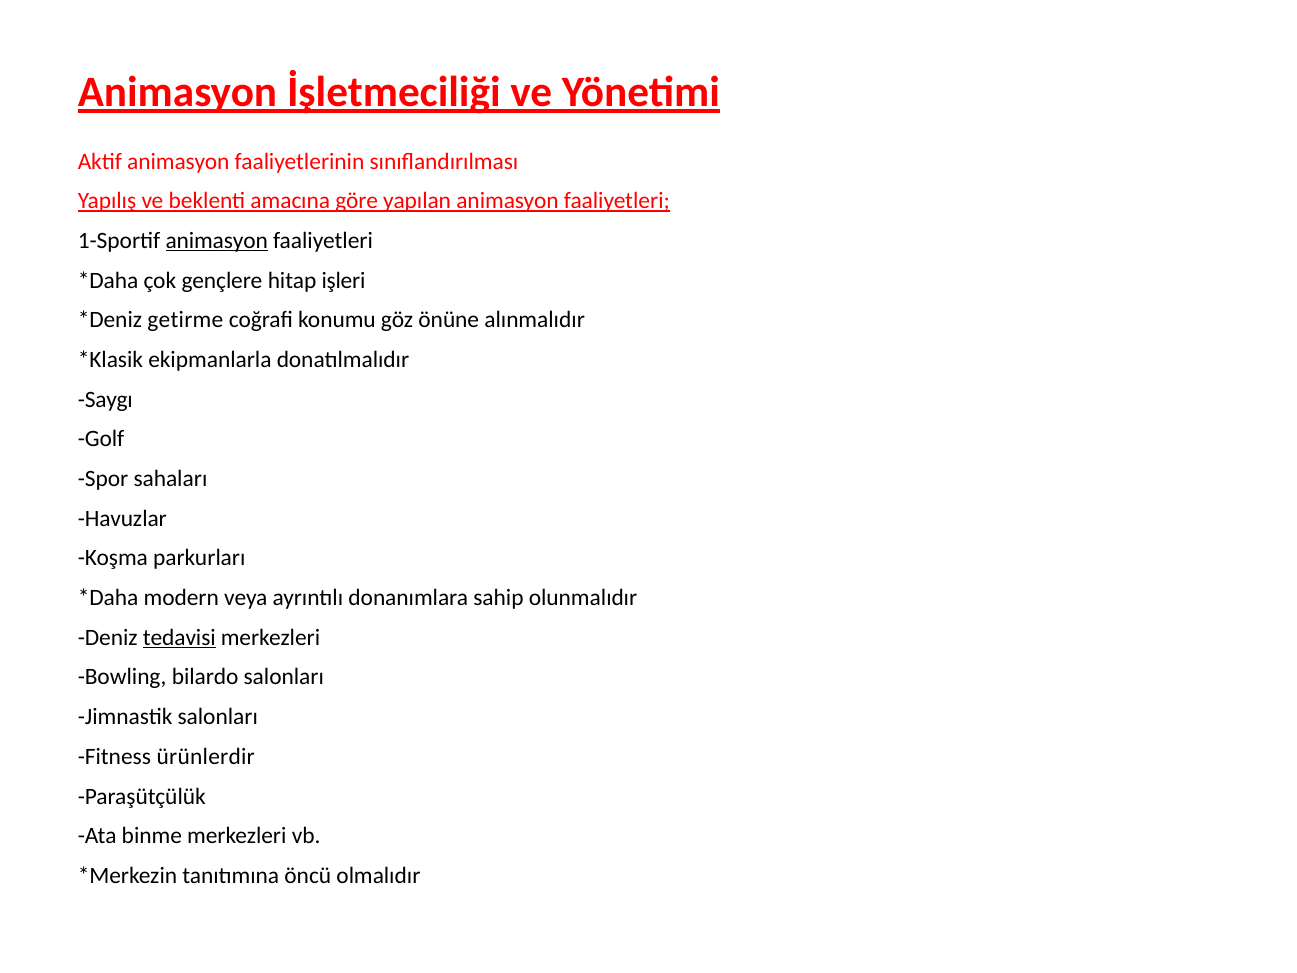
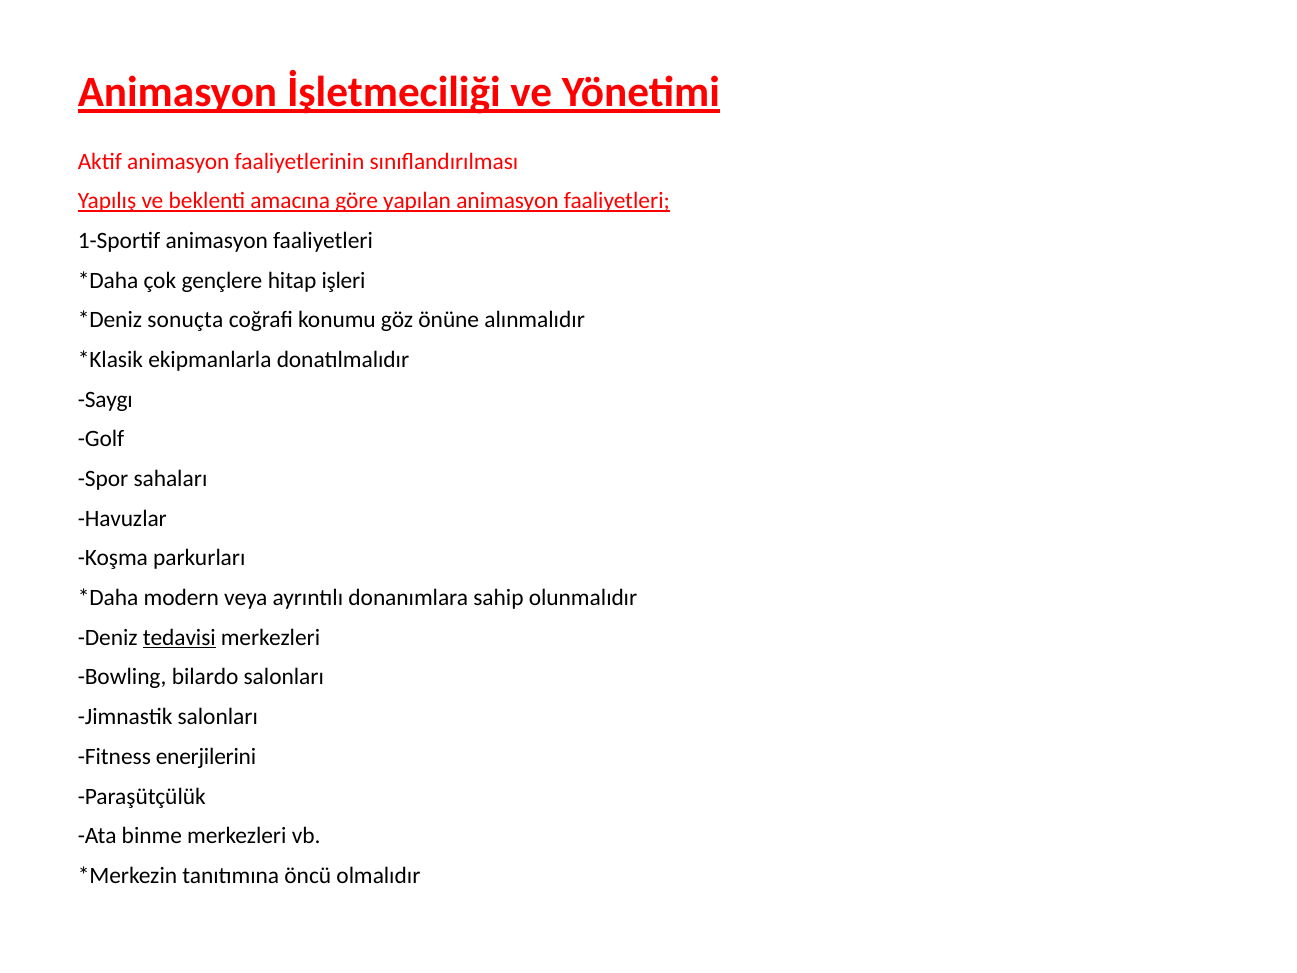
animasyon underline: present -> none (217, 241)
getirme: getirme -> sonuçta (185, 320)
ürünlerdir: ürünlerdir -> enerjilerini (206, 756)
